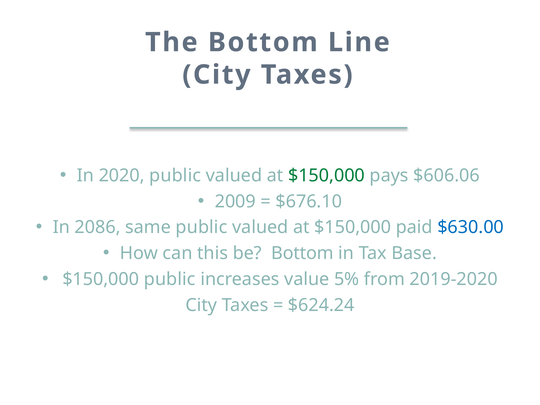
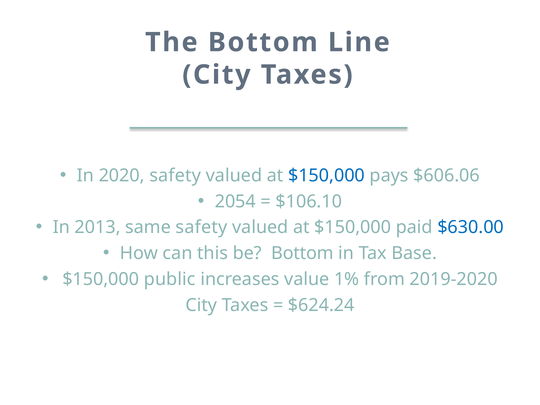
2020 public: public -> safety (175, 176)
$150,000 colour: green -> blue (327, 176)
2009: 2009 -> 2054 (235, 201)
$676.10: $676.10 -> $106.10 (309, 201)
2086: 2086 -> 2013 (98, 227)
same public: public -> safety (201, 227)
5%: 5% -> 1% (347, 279)
